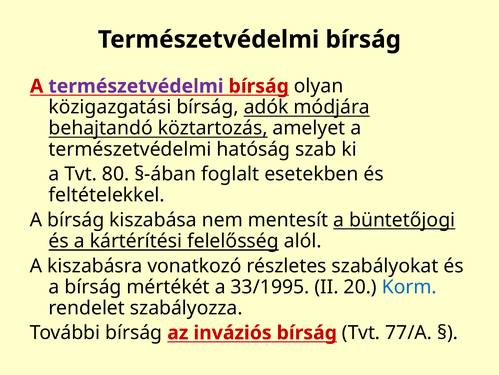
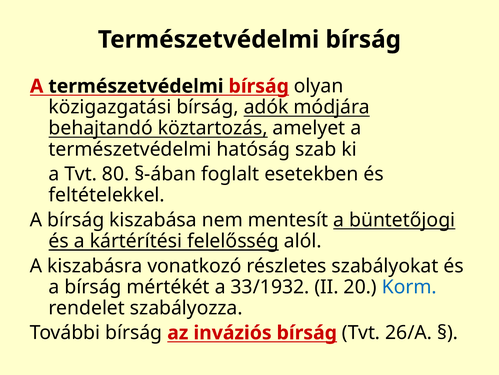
természetvédelmi colour: purple -> black (136, 86)
33/1995: 33/1995 -> 33/1932 (270, 286)
77/A: 77/A -> 26/A (409, 332)
